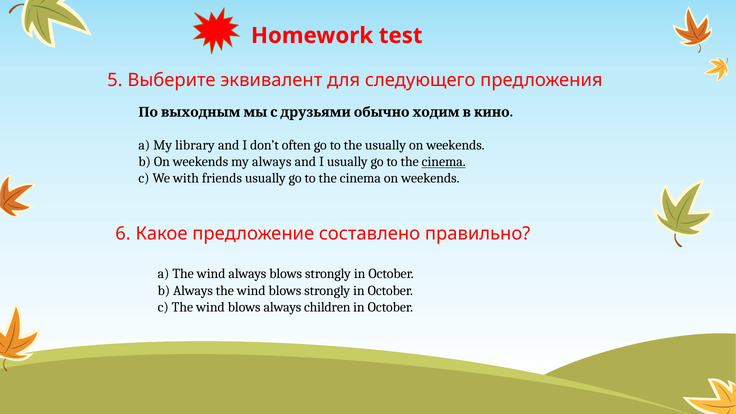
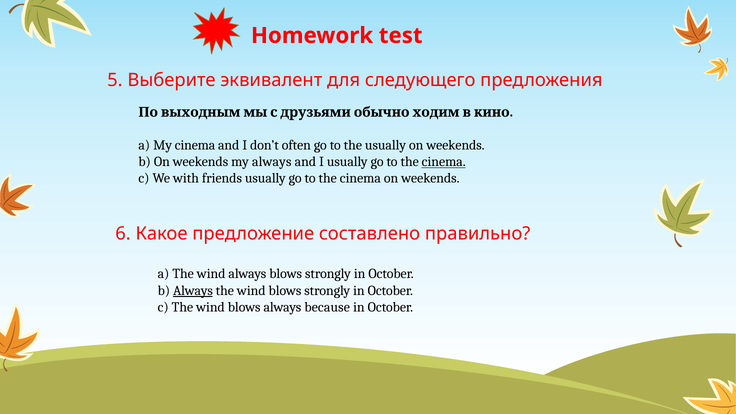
My library: library -> cinema (195, 145)
Always underline: none -> present (193, 290)
children: children -> because (327, 307)
